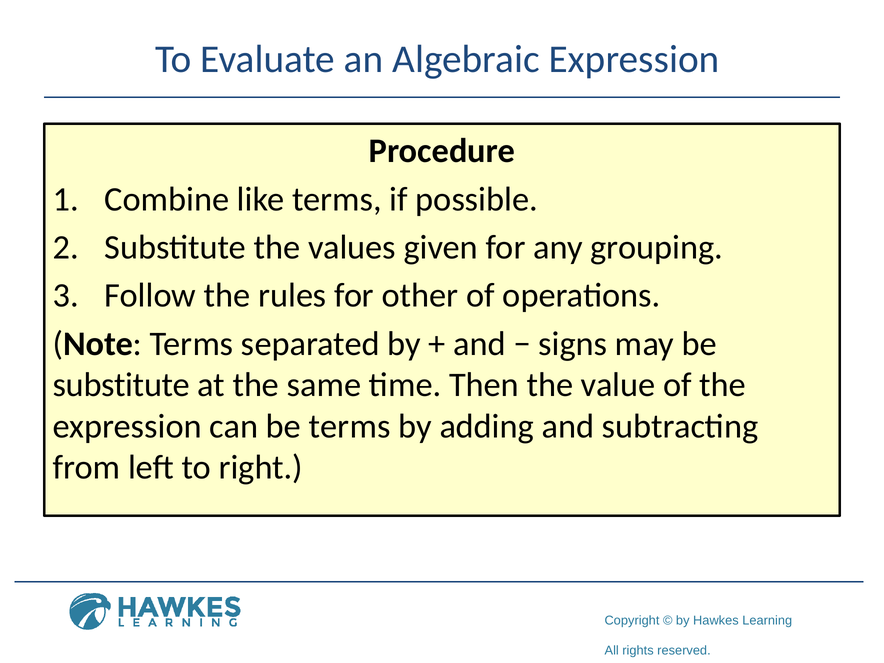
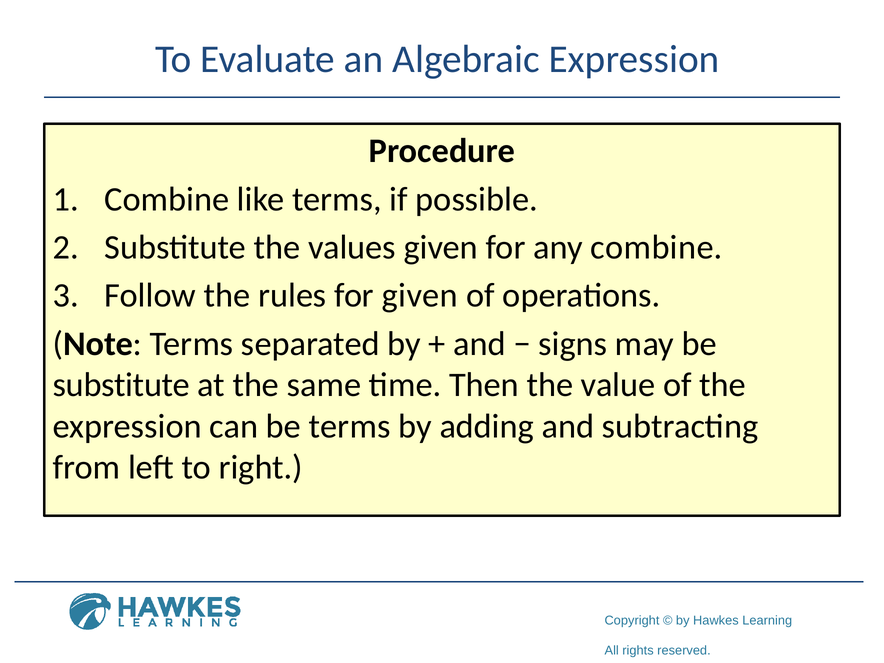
any grouping: grouping -> combine (657, 247)
for other: other -> given (420, 296)
